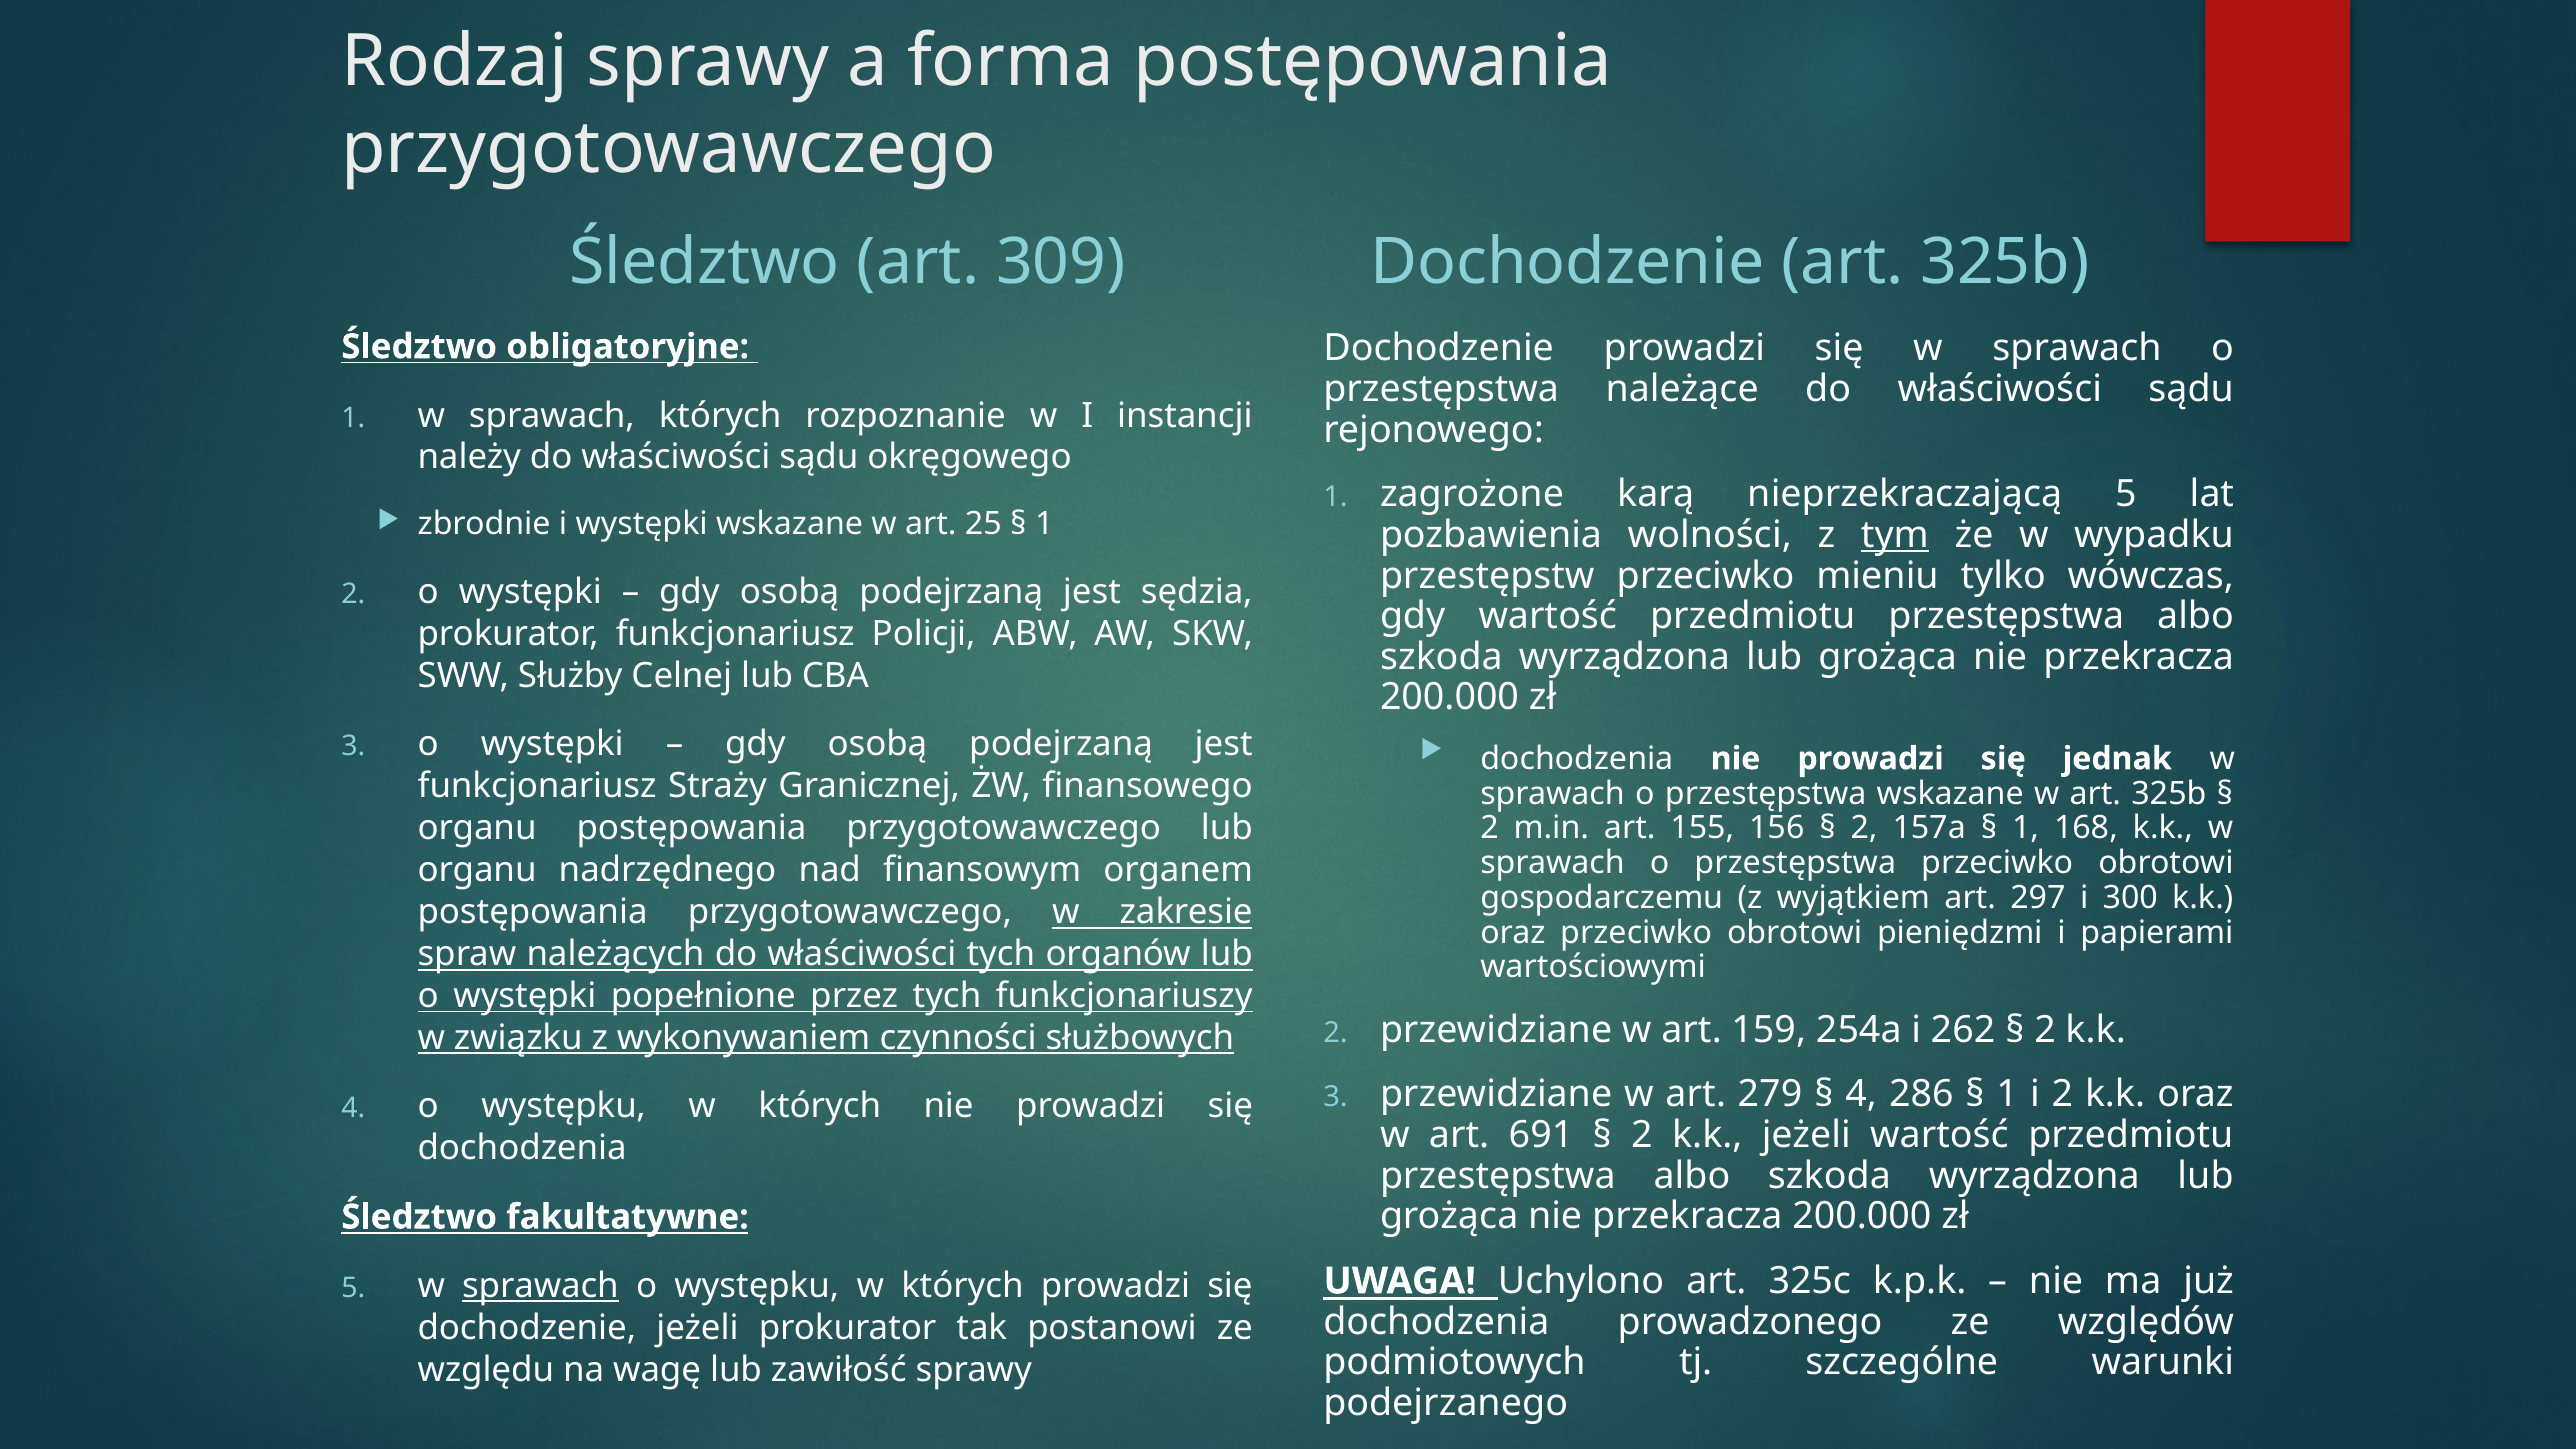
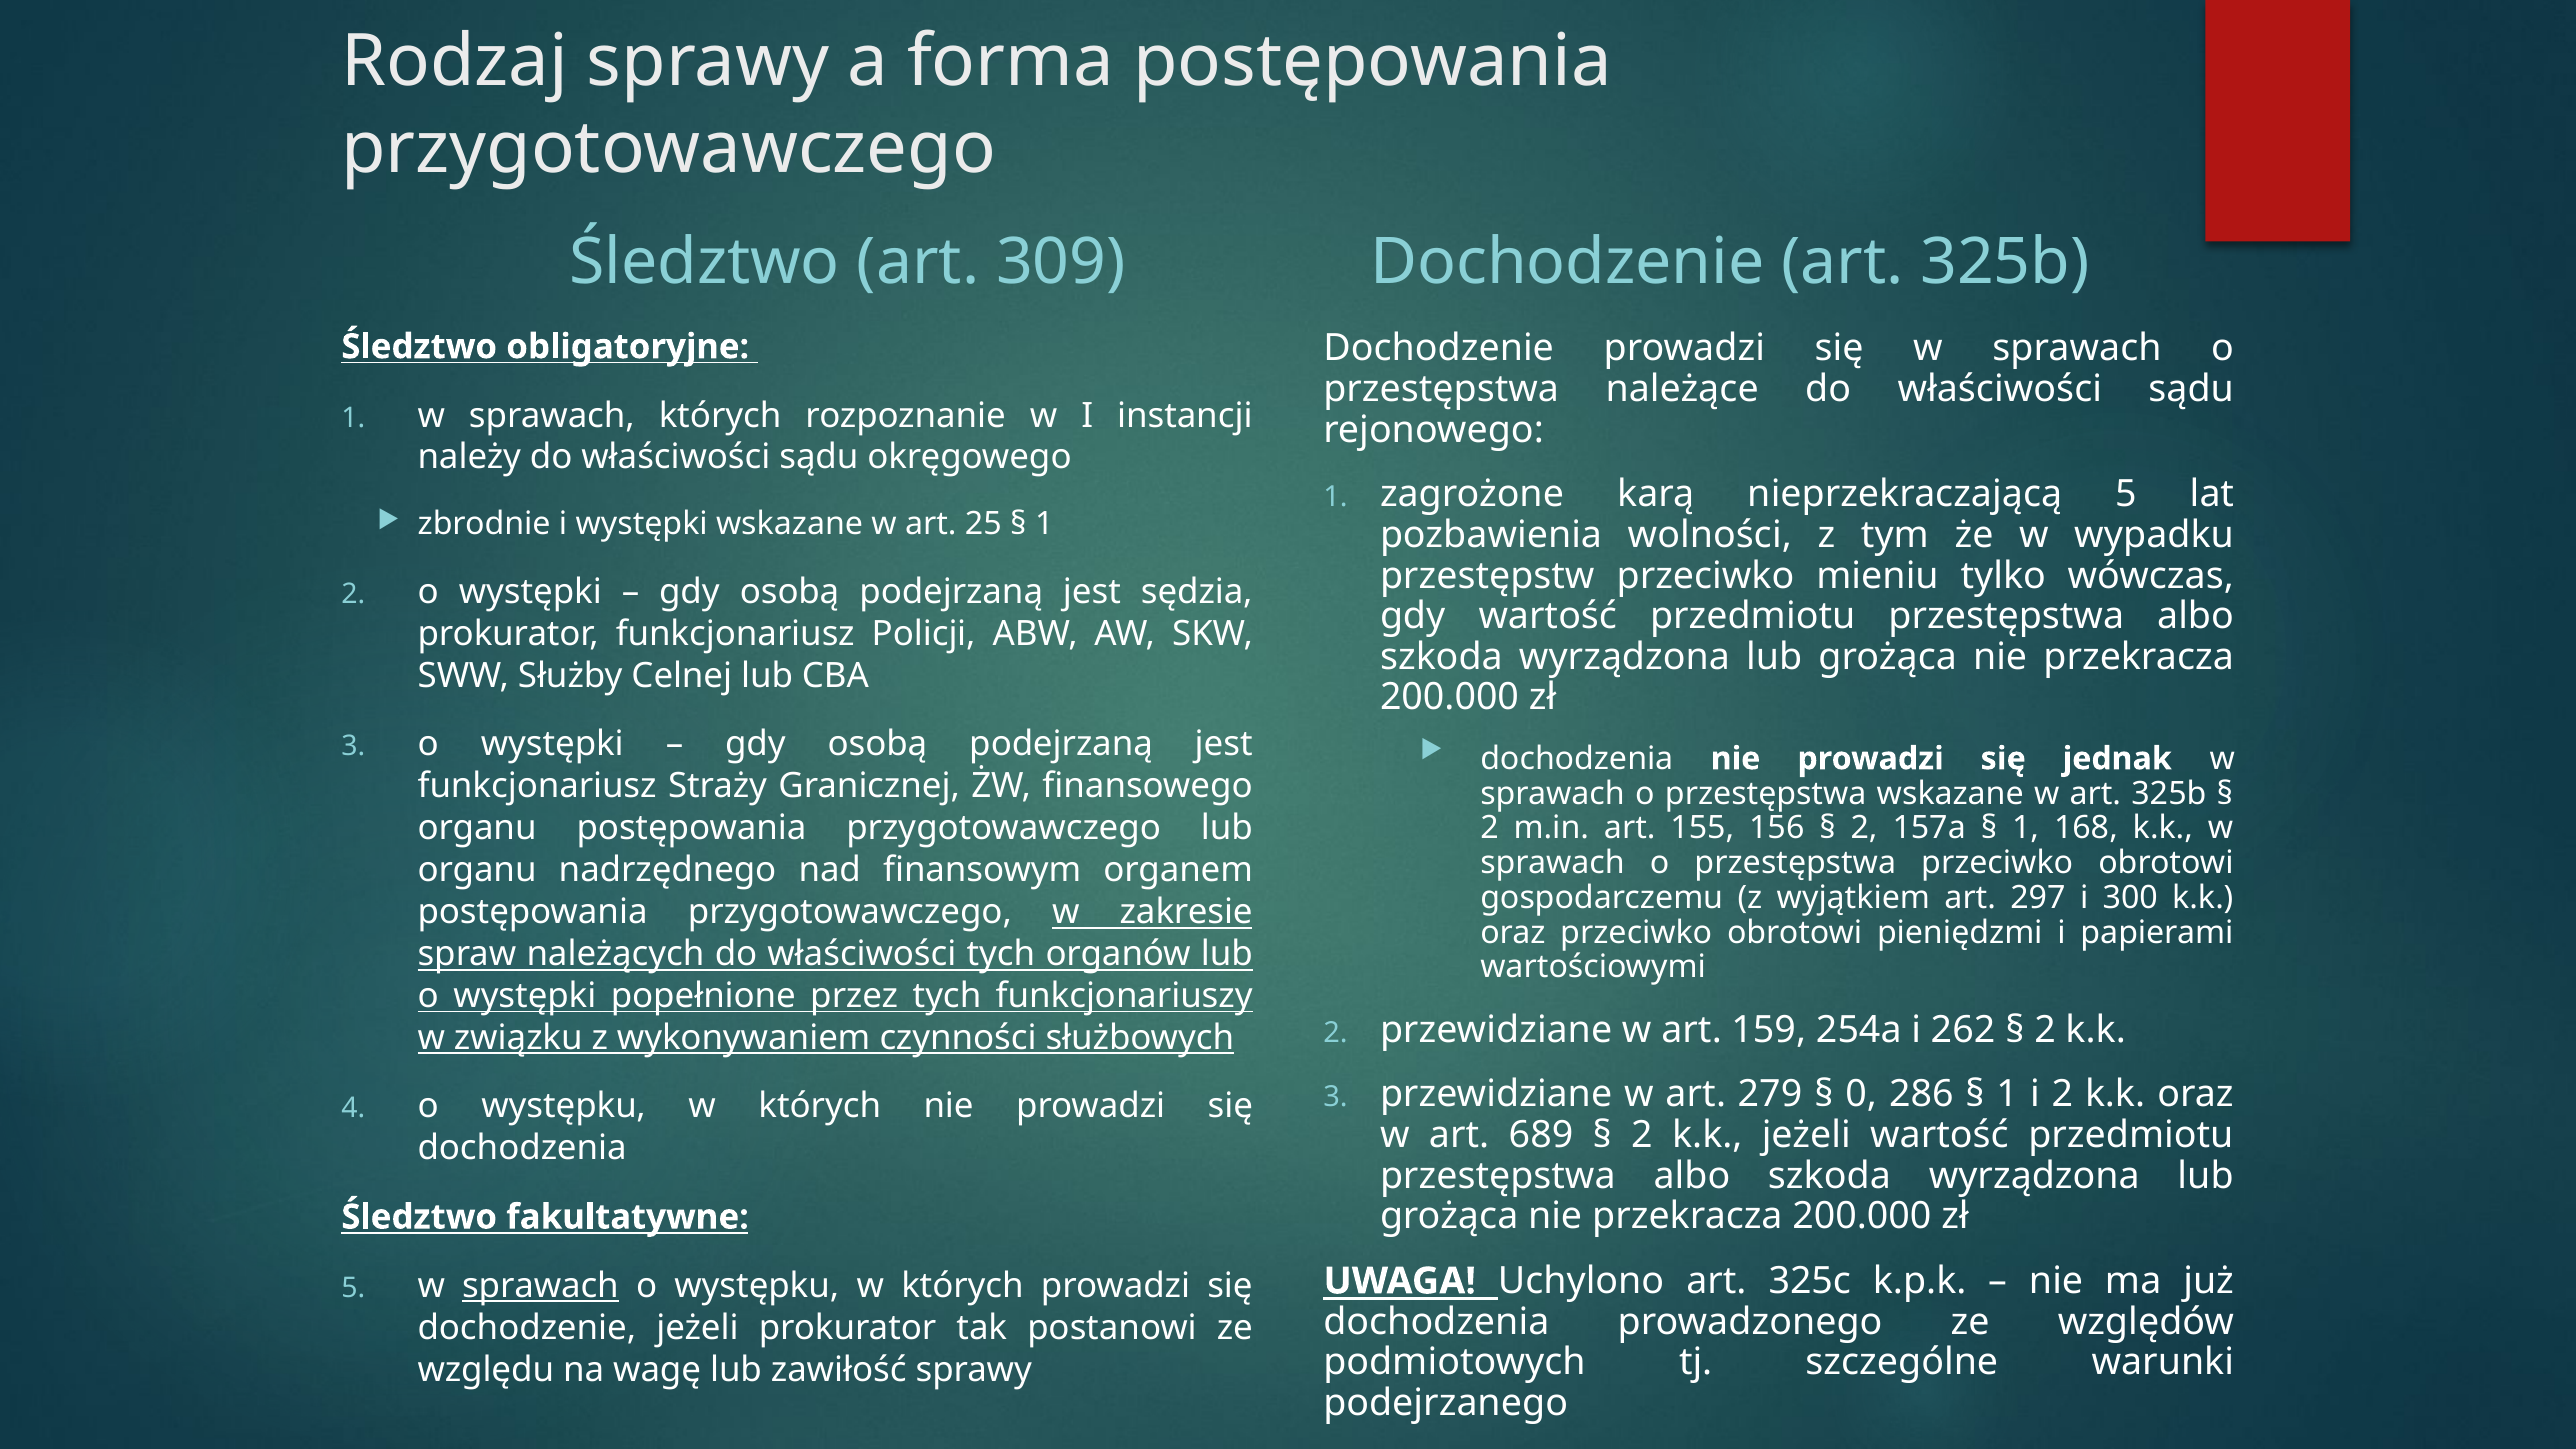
tym underline: present -> none (1895, 535)
4: 4 -> 0 (1861, 1094)
691: 691 -> 689 (1541, 1135)
